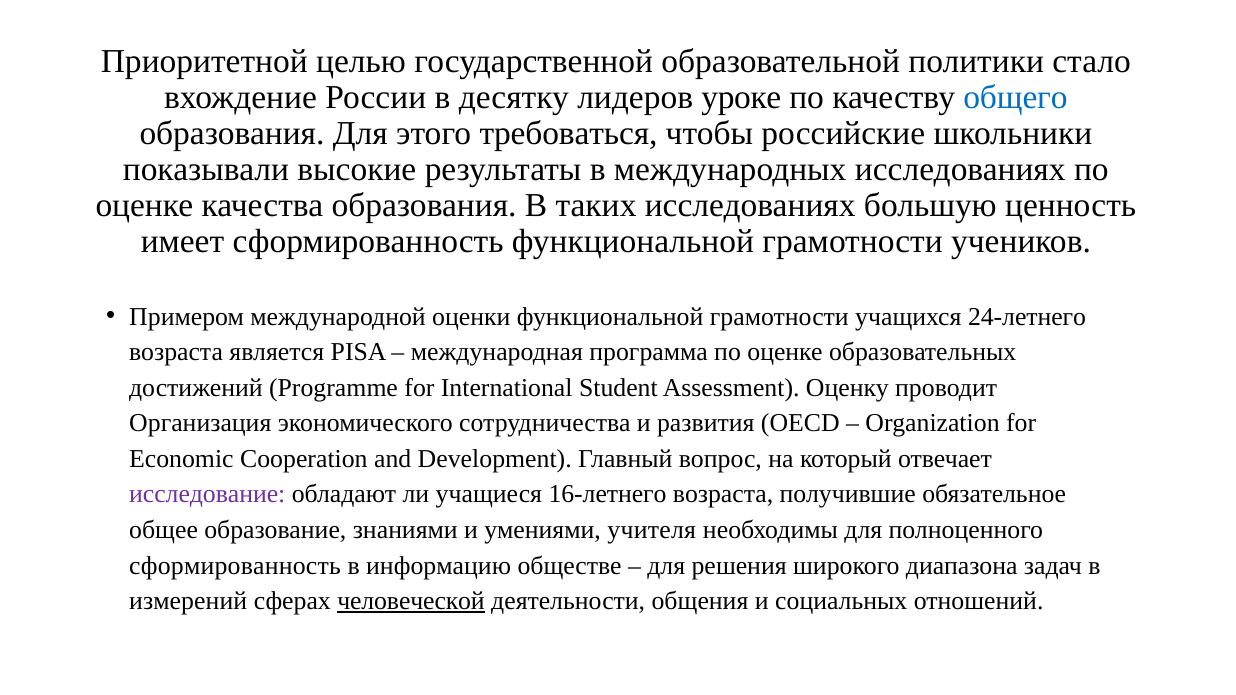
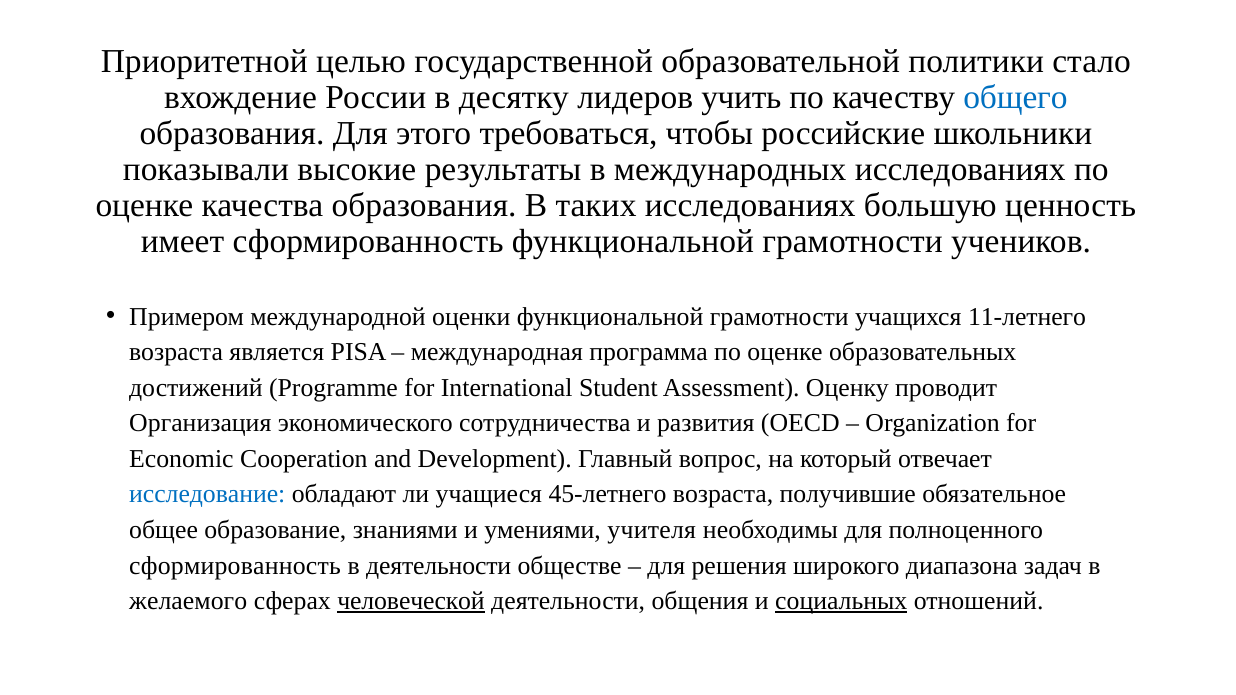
уроке: уроке -> учить (741, 97)
24-летнего: 24-летнего -> 11-летнего (1027, 317)
исследование colour: purple -> blue (207, 495)
16-летнего: 16-летнего -> 45-летнего (608, 495)
в информацию: информацию -> деятельности (439, 566)
измерений: измерений -> желаемого (188, 601)
социальных underline: none -> present (841, 601)
